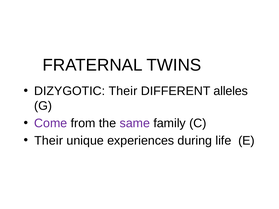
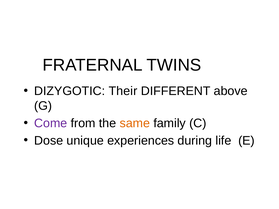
alleles: alleles -> above (231, 91)
same colour: purple -> orange (135, 123)
Their: Their -> Dose (49, 141)
